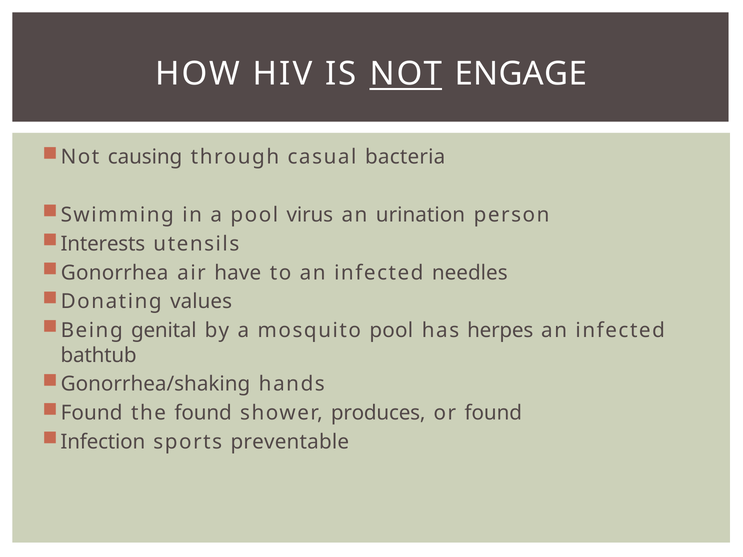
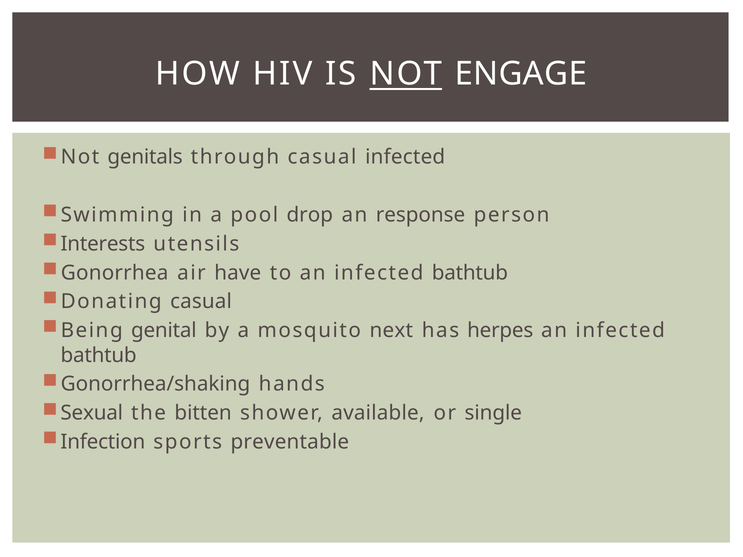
causing: causing -> genitals (145, 157)
casual bacteria: bacteria -> infected (405, 157)
virus: virus -> drop (310, 215)
urination: urination -> response (421, 215)
to an infected needles: needles -> bathtub (470, 273)
Donating values: values -> casual (201, 302)
mosquito pool: pool -> next (391, 331)
Found: Found -> Sexual (92, 413)
the found: found -> bitten (203, 413)
produces: produces -> available (378, 413)
or found: found -> single (493, 413)
